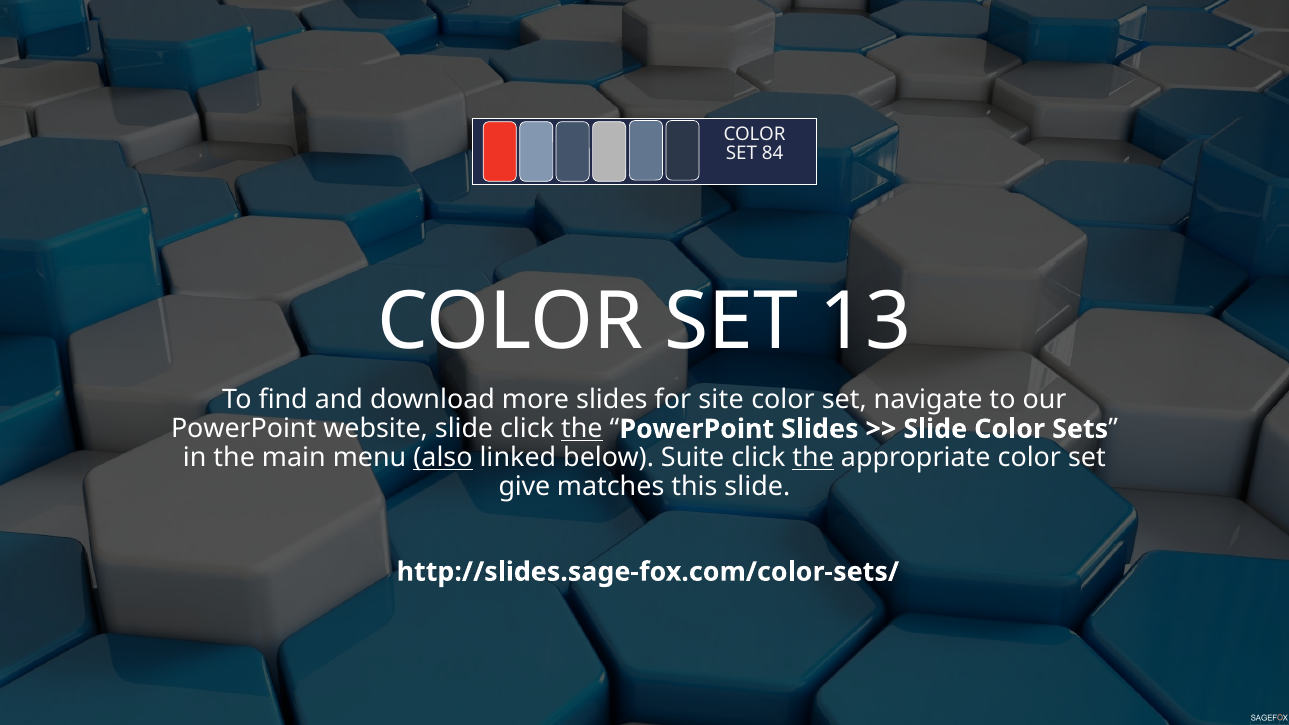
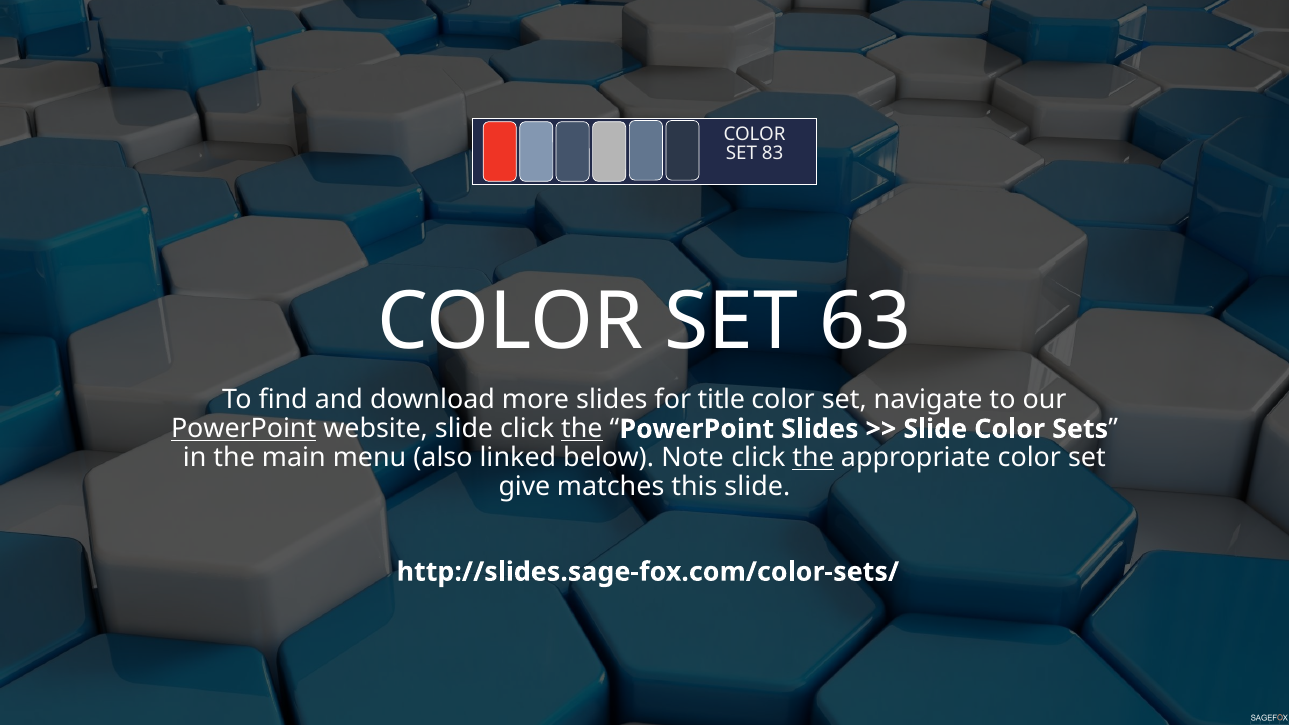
84: 84 -> 83 (773, 153)
13: 13 -> 63 (865, 322)
site: site -> title (721, 400)
PowerPoint underline: none -> present (244, 429)
also underline: present -> none (443, 458)
Suite: Suite -> Note (693, 458)
